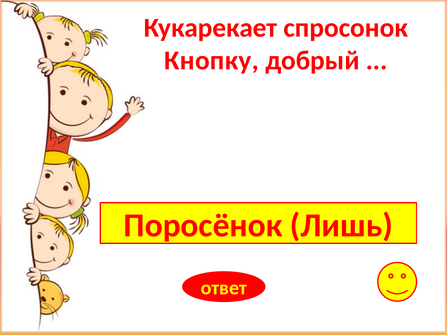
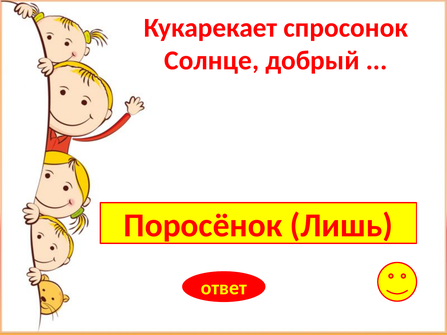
Кнопку: Кнопку -> Солнце (212, 60)
